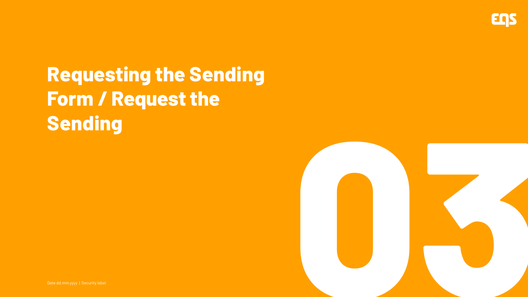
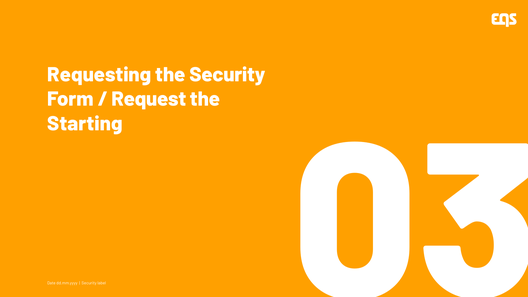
Sending: Sending -> Security (227, 75)
Sending: Sending -> Starting (85, 124)
